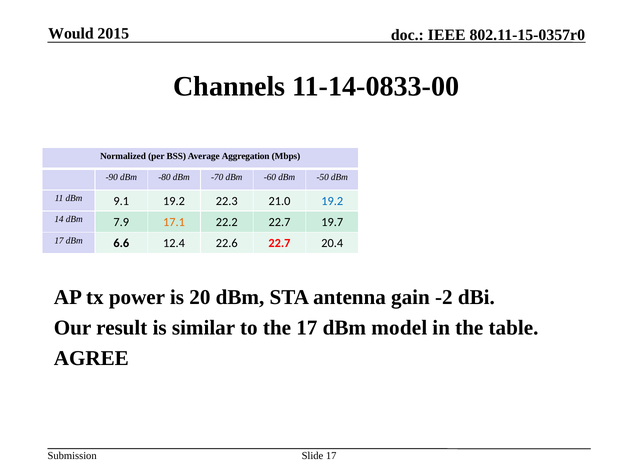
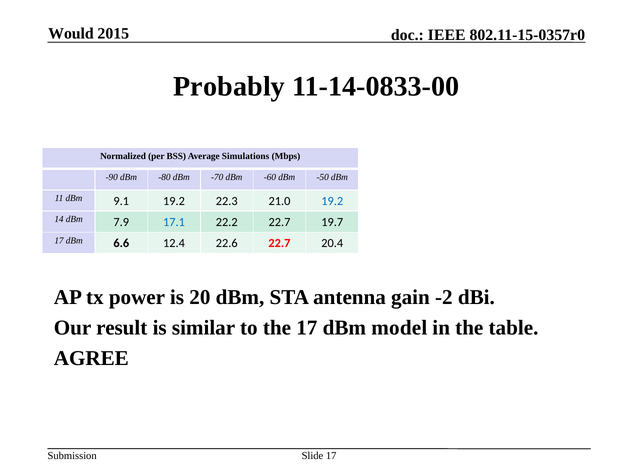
Channels: Channels -> Probably (229, 86)
Aggregation: Aggregation -> Simulations (246, 156)
17.1 colour: orange -> blue (174, 222)
